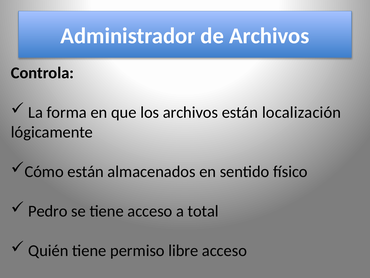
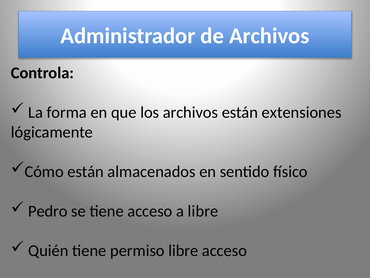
localización: localización -> extensiones (302, 112)
a total: total -> libre (203, 211)
